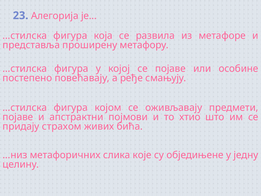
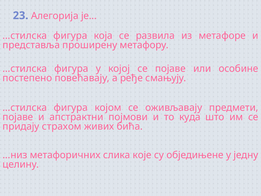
хтио: хтио -> куда (190, 117)
